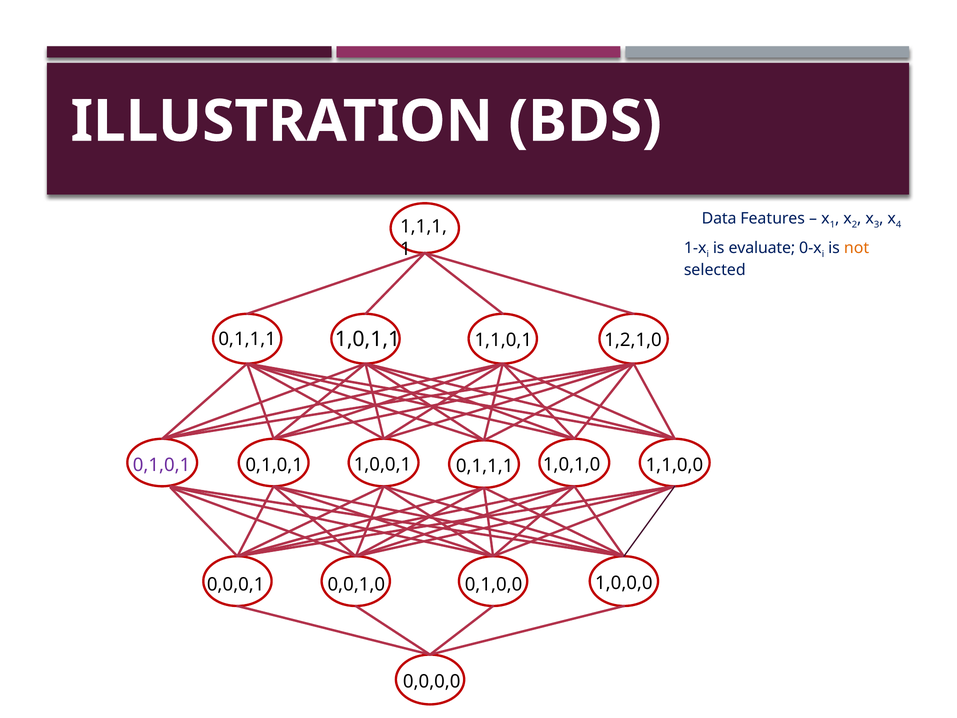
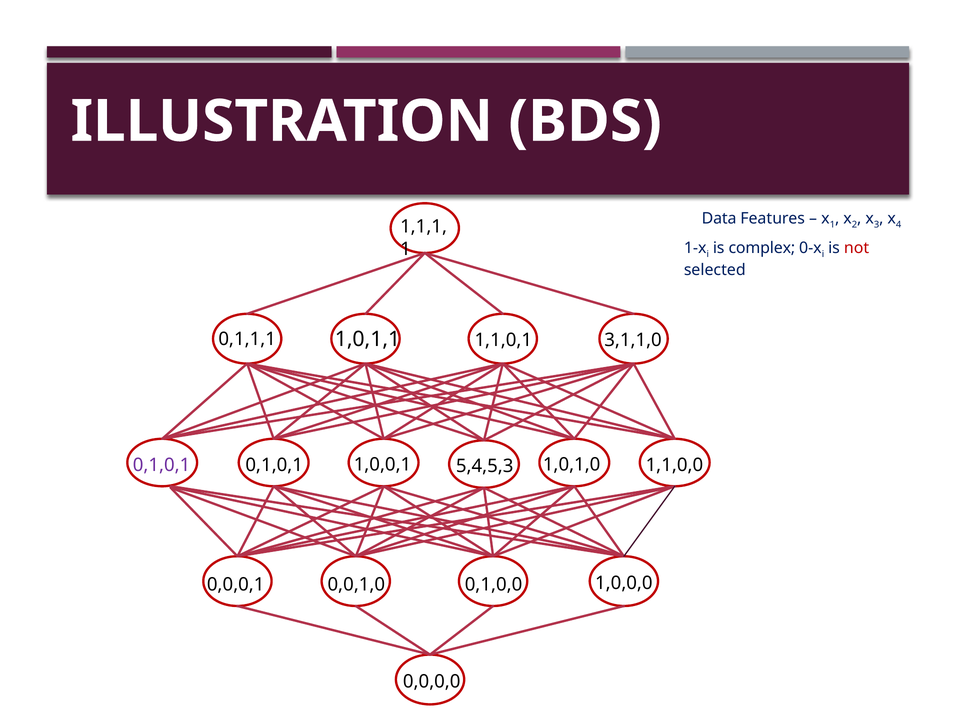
evaluate: evaluate -> complex (762, 248)
not colour: orange -> red (857, 248)
1,2,1,0: 1,2,1,0 -> 3,1,1,0 (633, 340)
1,0,0,1 0,1,1,1: 0,1,1,1 -> 5,4,5,3 (485, 466)
